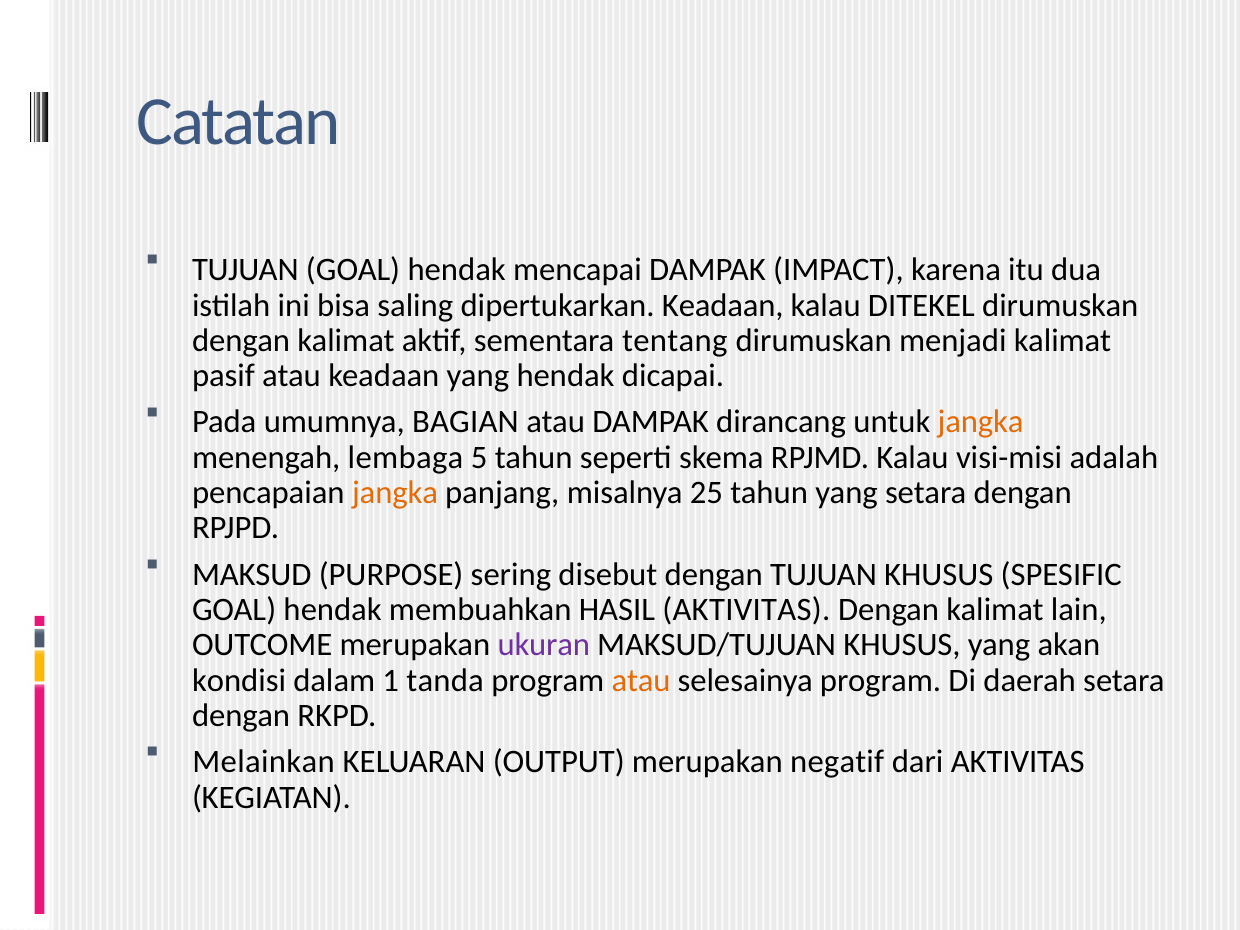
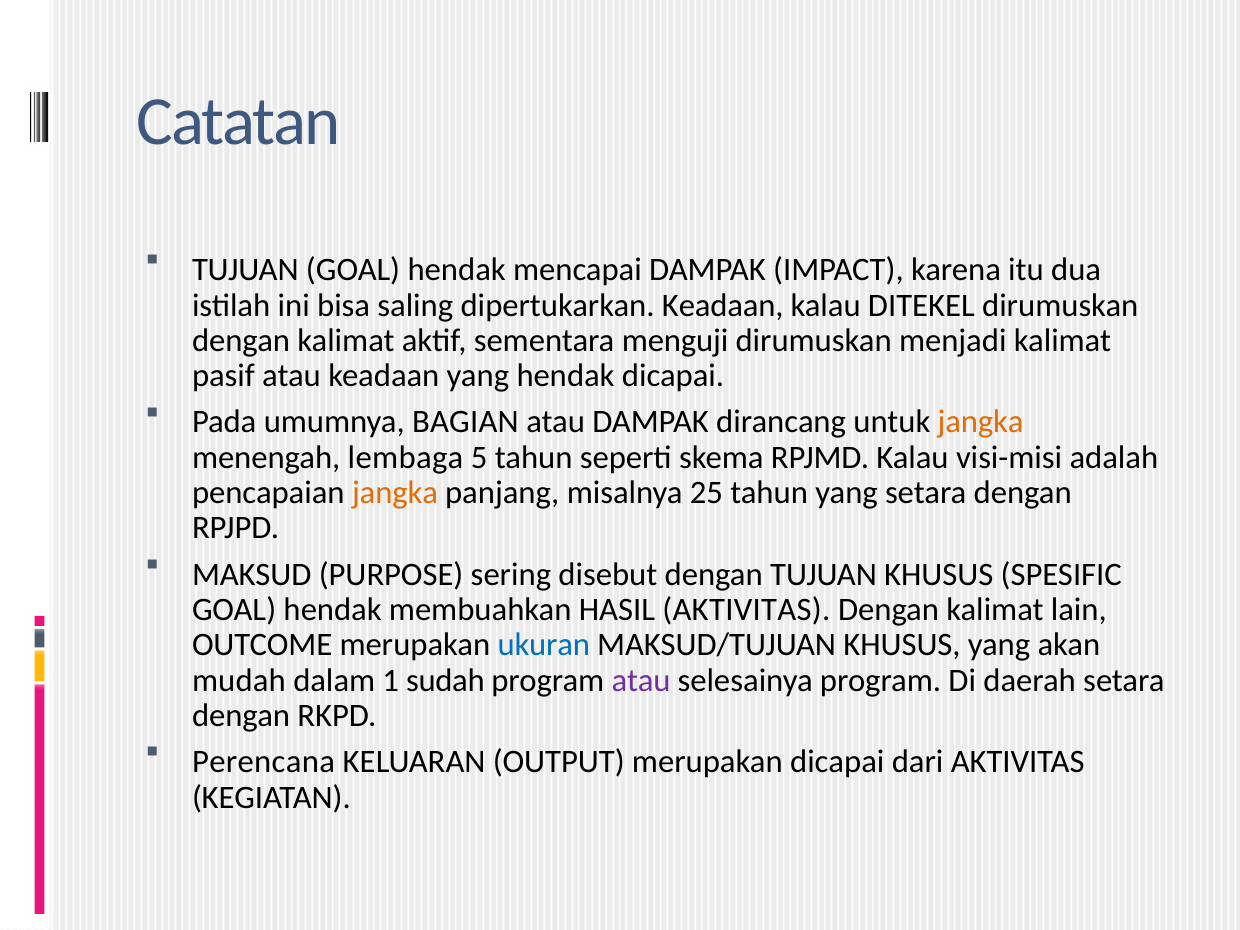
tentang: tentang -> menguji (675, 341)
ukuran colour: purple -> blue (544, 645)
kondisi: kondisi -> mudah (239, 680)
tanda: tanda -> sudah (445, 680)
atau colour: orange -> purple (641, 680)
Melainkan: Melainkan -> Perencana (264, 762)
merupakan negatif: negatif -> dicapai (837, 762)
